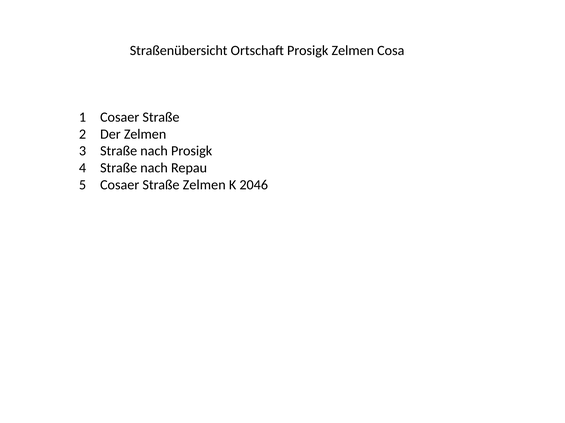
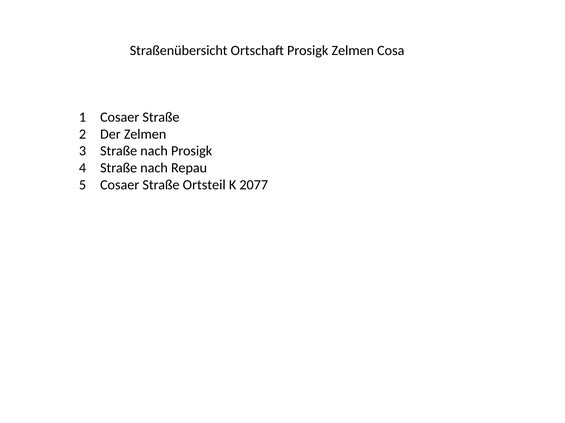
Straße Zelmen: Zelmen -> Ortsteil (204, 185)
2046: 2046 -> 2077 (254, 185)
